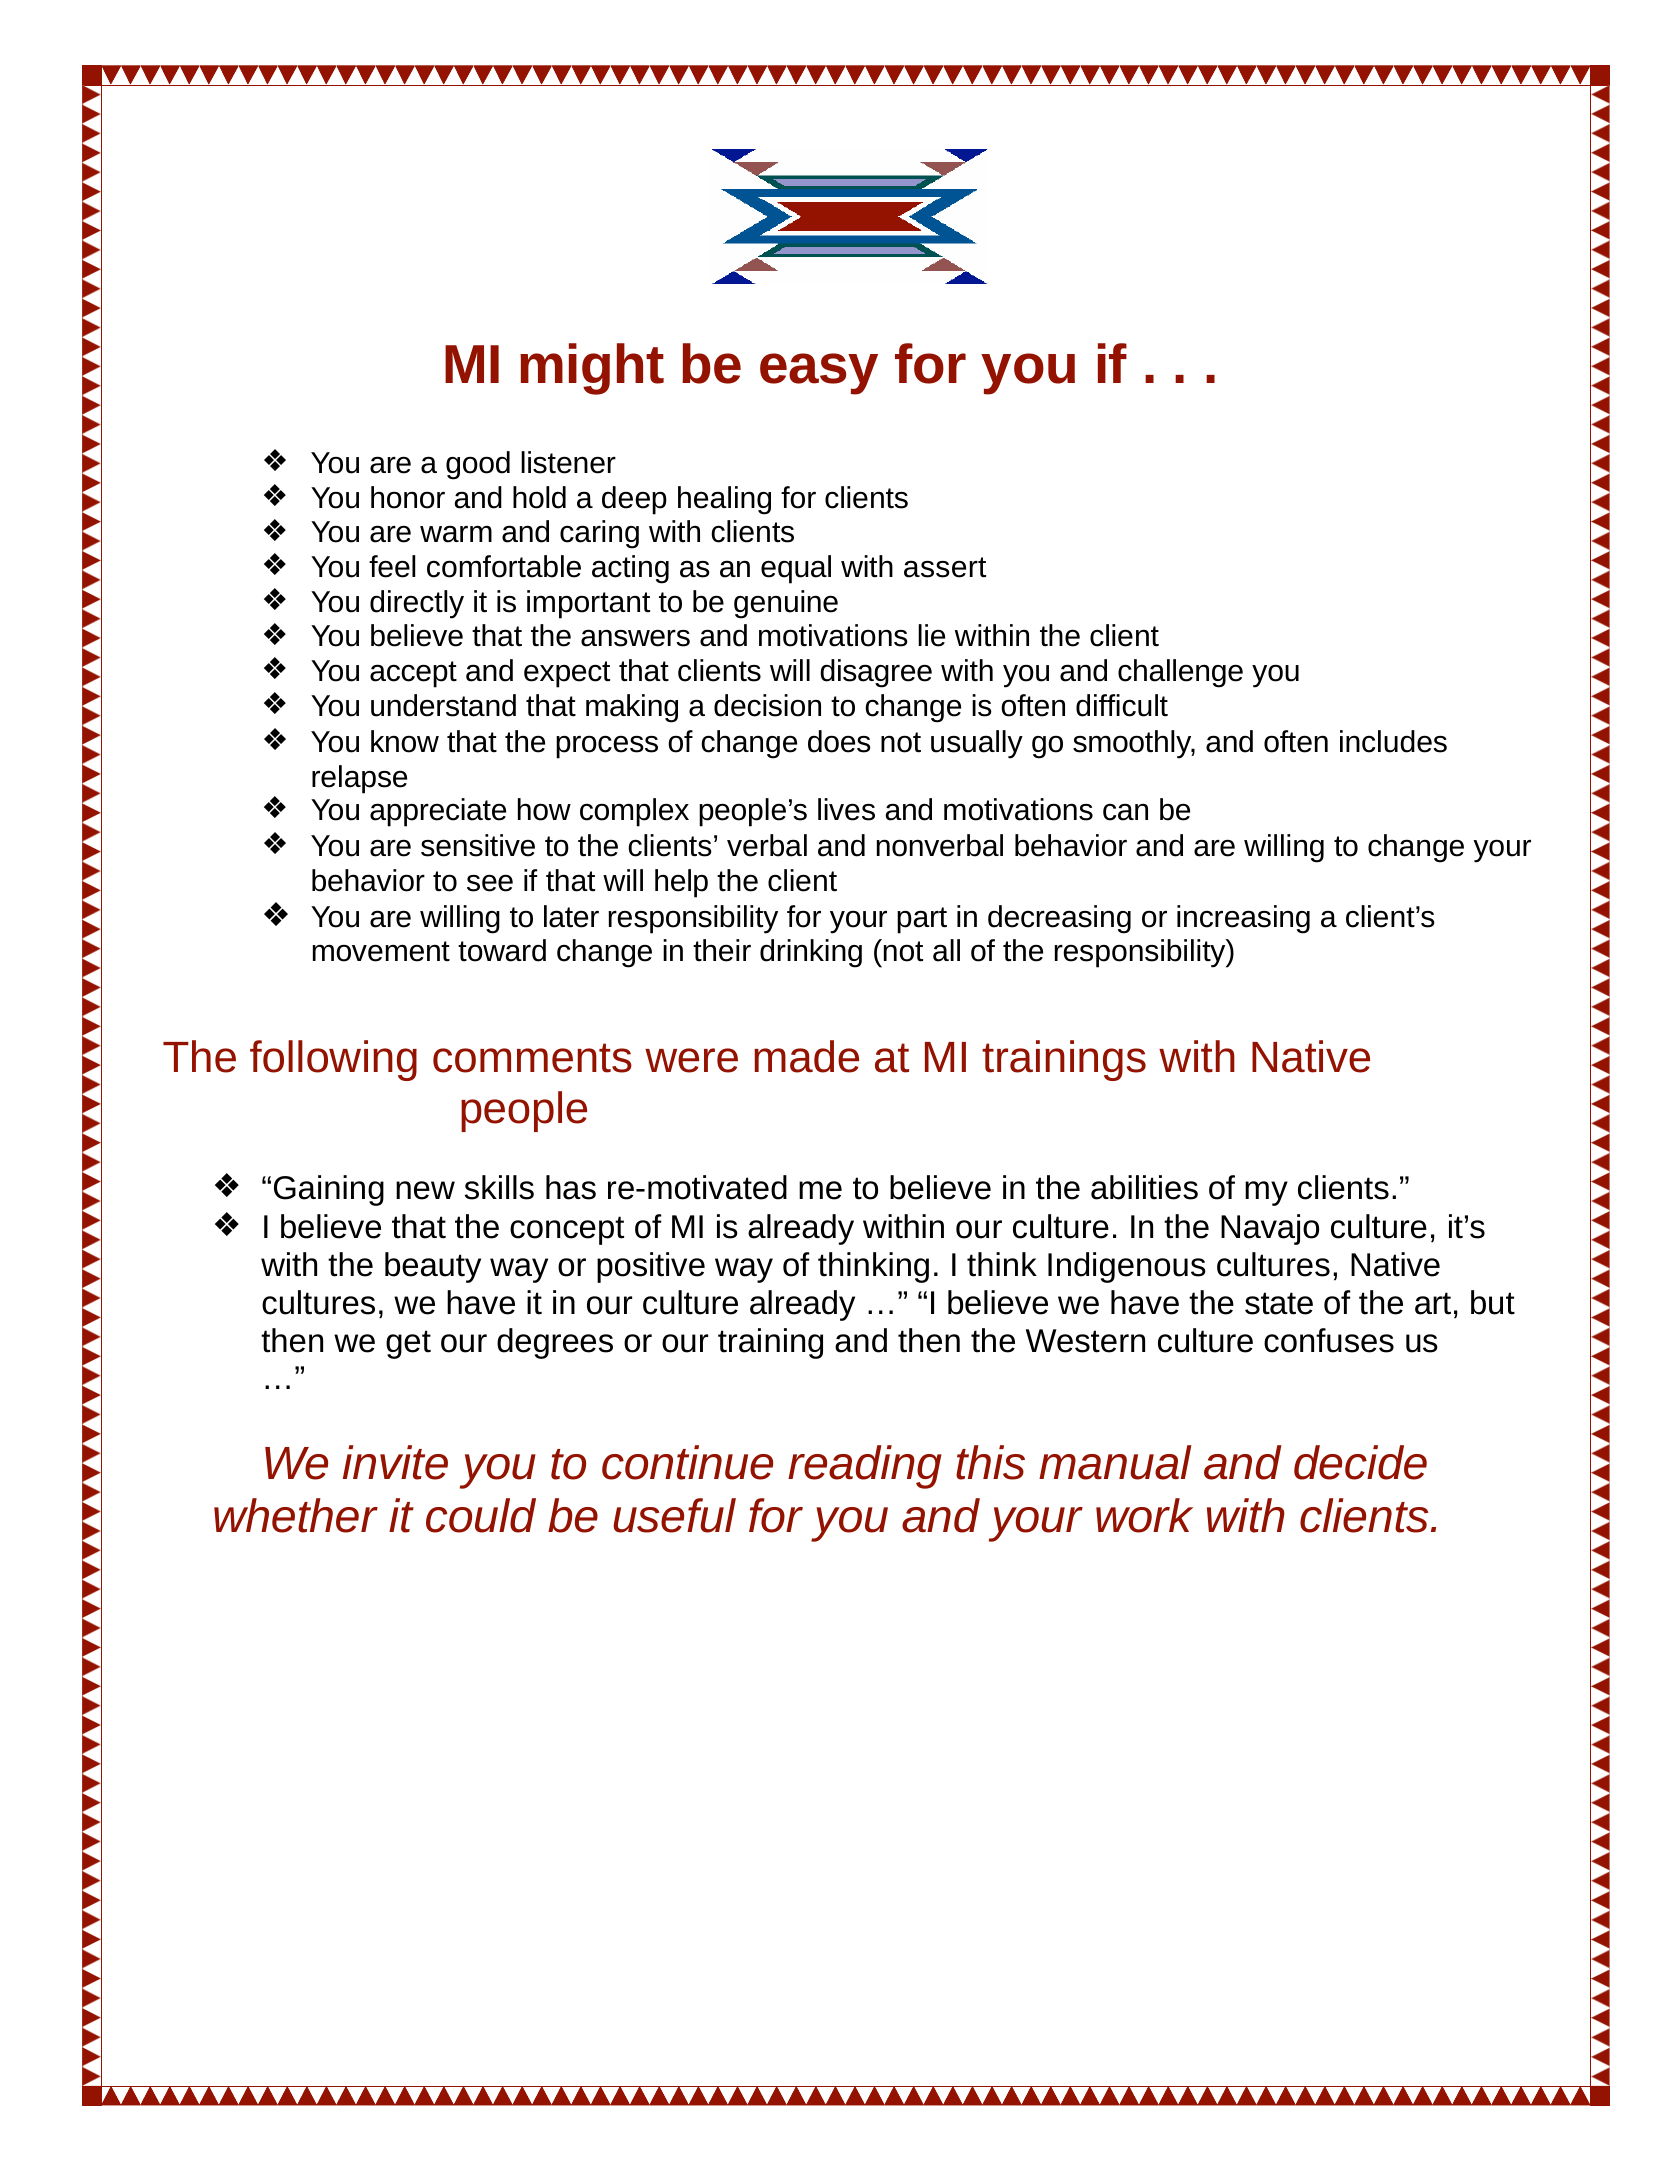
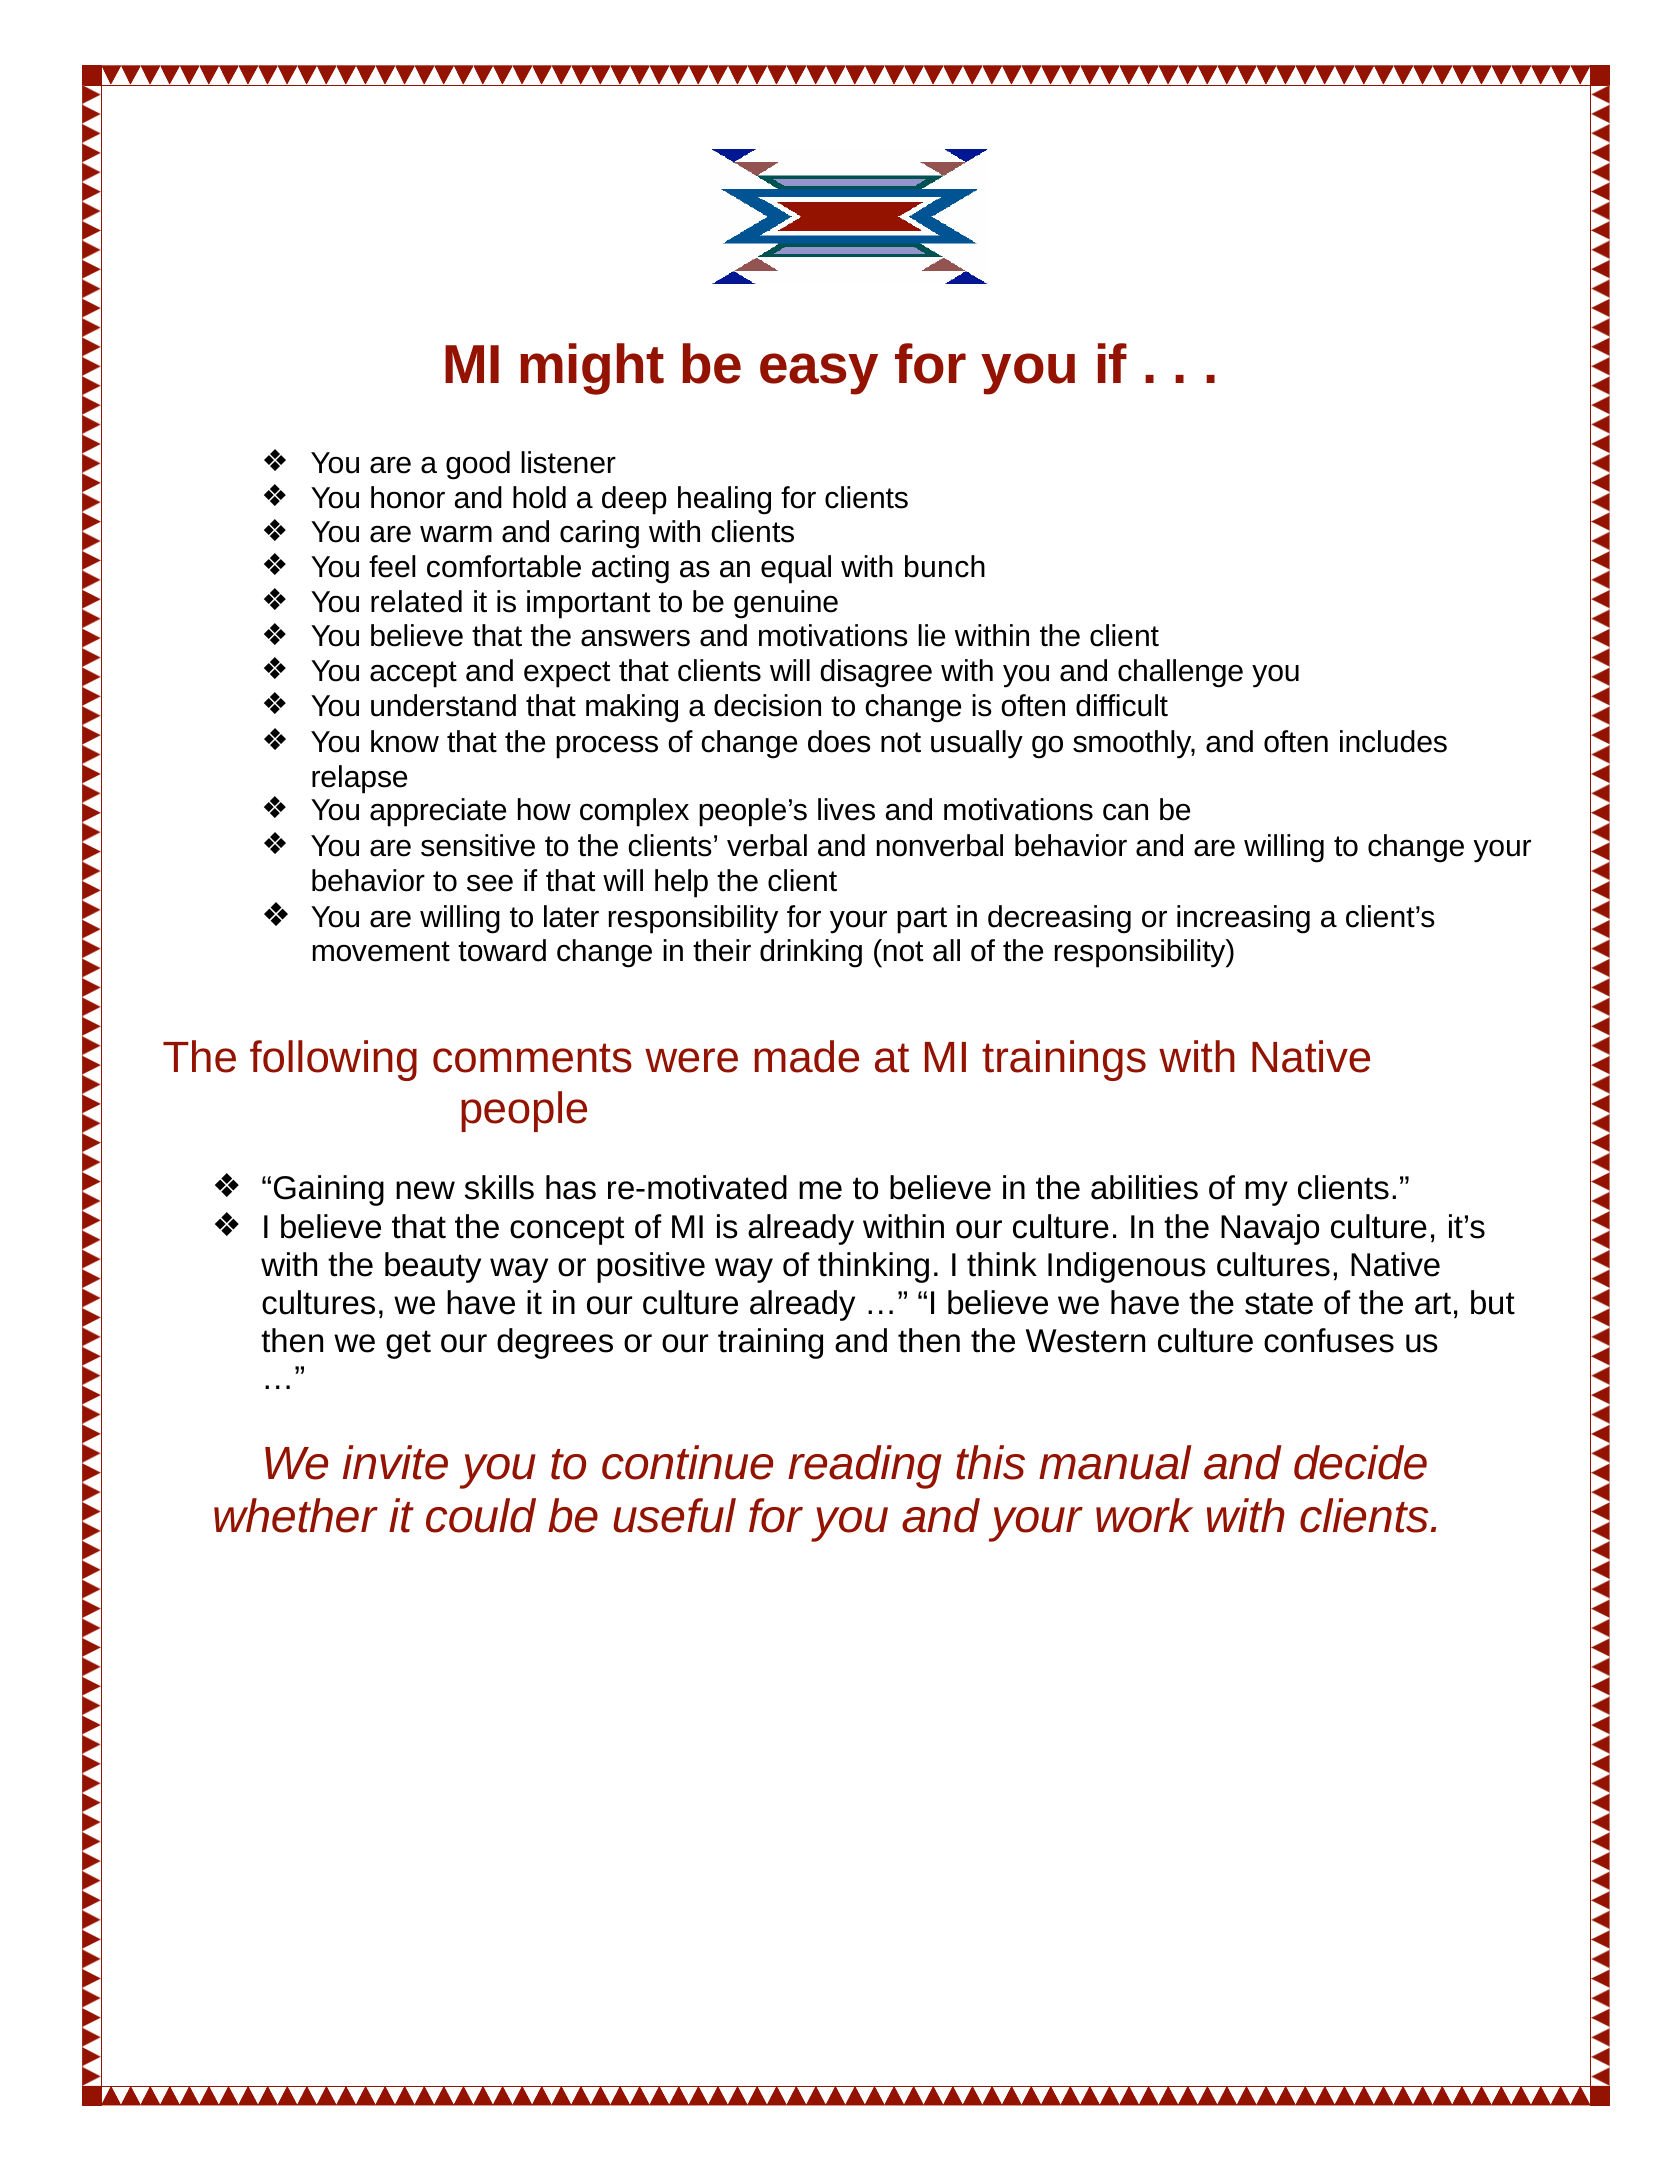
assert: assert -> bunch (945, 568)
directly: directly -> related (417, 602)
